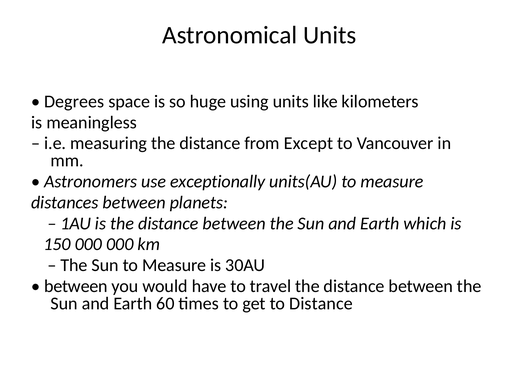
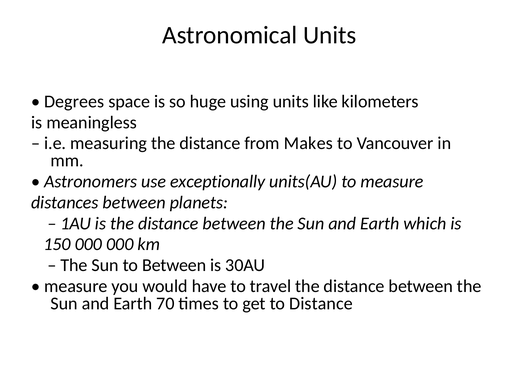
Except: Except -> Makes (308, 143)
Sun to Measure: Measure -> Between (174, 265)
between: between -> measure (76, 286)
60: 60 -> 70 (165, 303)
